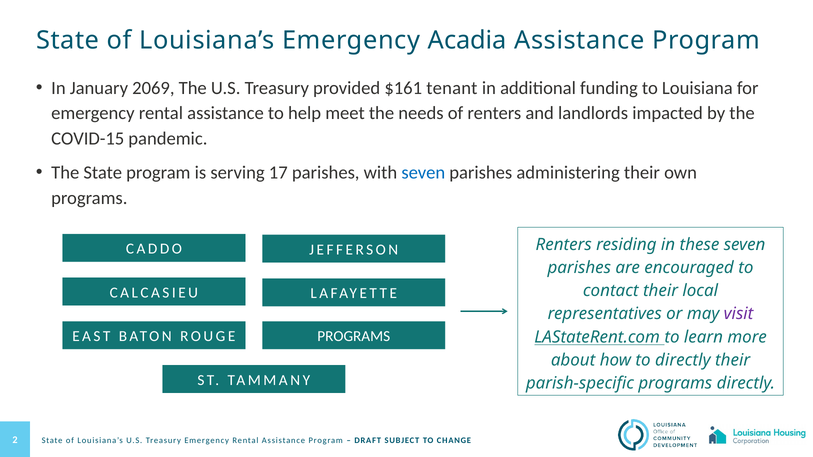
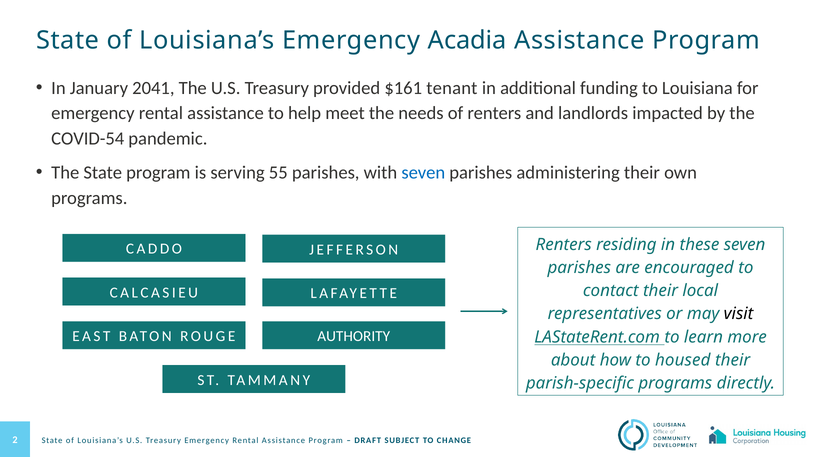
2069: 2069 -> 2041 (153, 88)
COVID-15: COVID-15 -> COVID-54 (88, 139)
17: 17 -> 55 (278, 173)
visit colour: purple -> black (739, 314)
PROGRAMS: PROGRAMS -> AUTHORITY (354, 336)
to directly: directly -> housed (683, 360)
